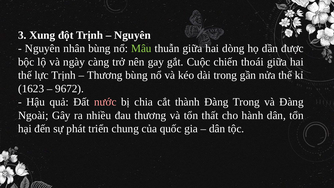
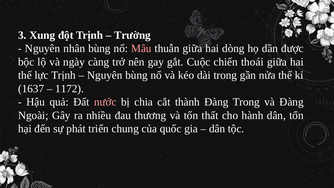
Nguyên: Nguyên -> Trường (133, 35)
Mâu colour: light green -> pink (141, 48)
Thương: Thương -> Nguyên (105, 75)
1623: 1623 -> 1637 (31, 89)
9672: 9672 -> 1172 (70, 89)
